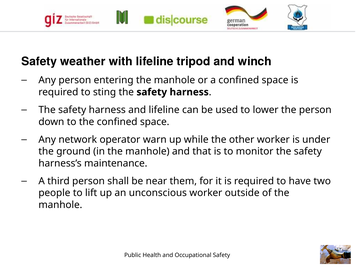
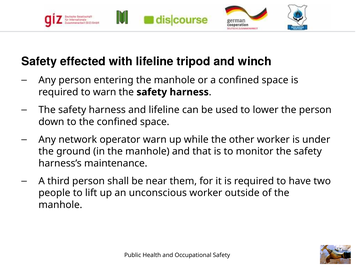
weather: weather -> effected (83, 61)
to sting: sting -> warn (105, 92)
